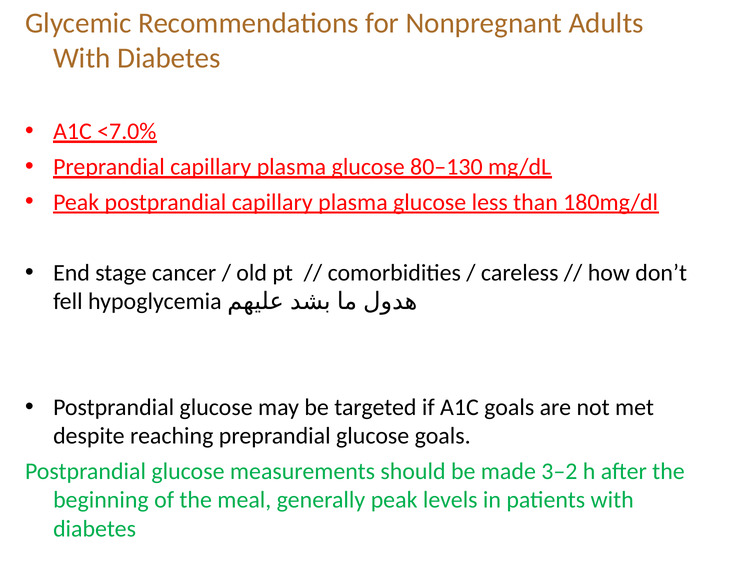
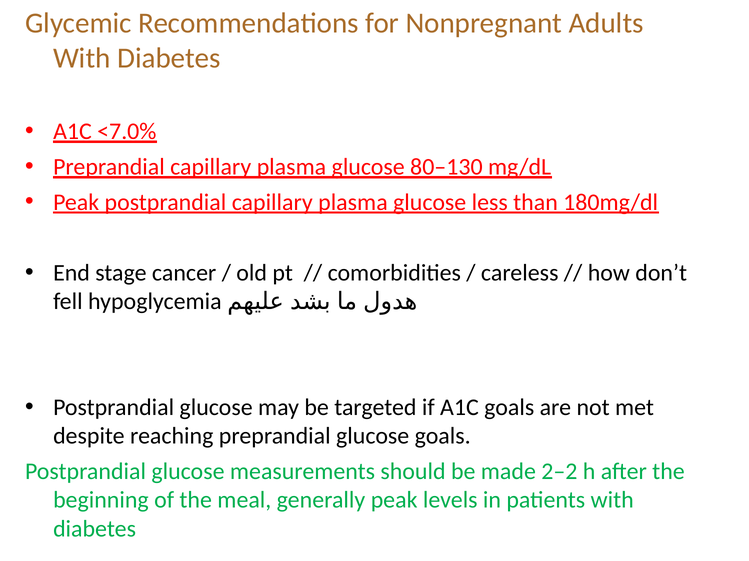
3–2: 3–2 -> 2–2 (559, 472)
